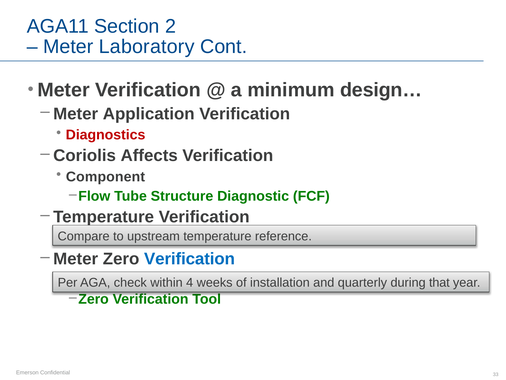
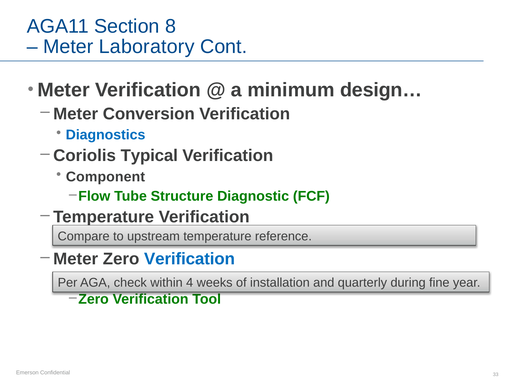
2: 2 -> 8 (170, 26)
Application: Application -> Conversion (149, 114)
Diagnostics colour: red -> blue (106, 135)
Affects: Affects -> Typical (149, 156)
that: that -> fine (439, 282)
